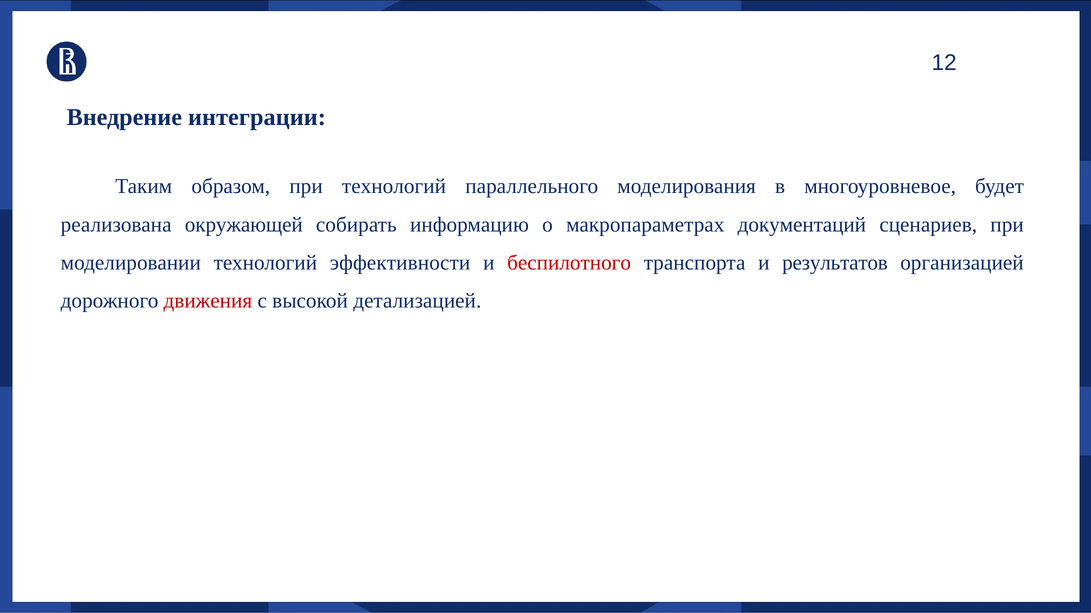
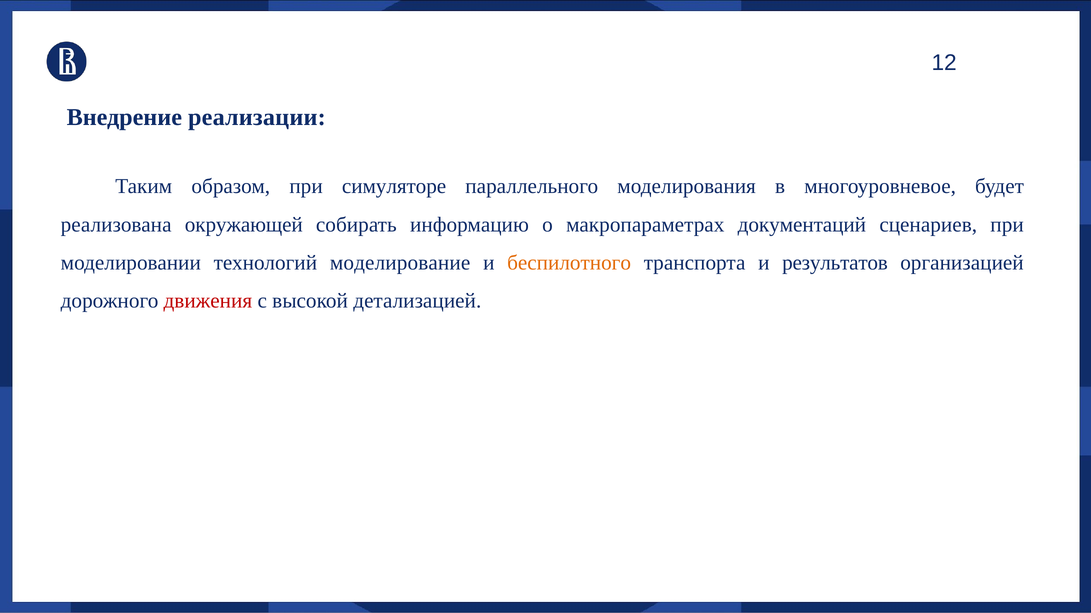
интеграции: интеграции -> реализации (257, 117)
при технологий: технологий -> симуляторе (394, 187)
эффективности: эффективности -> моделирование (400, 263)
беспилотного colour: red -> orange (569, 263)
